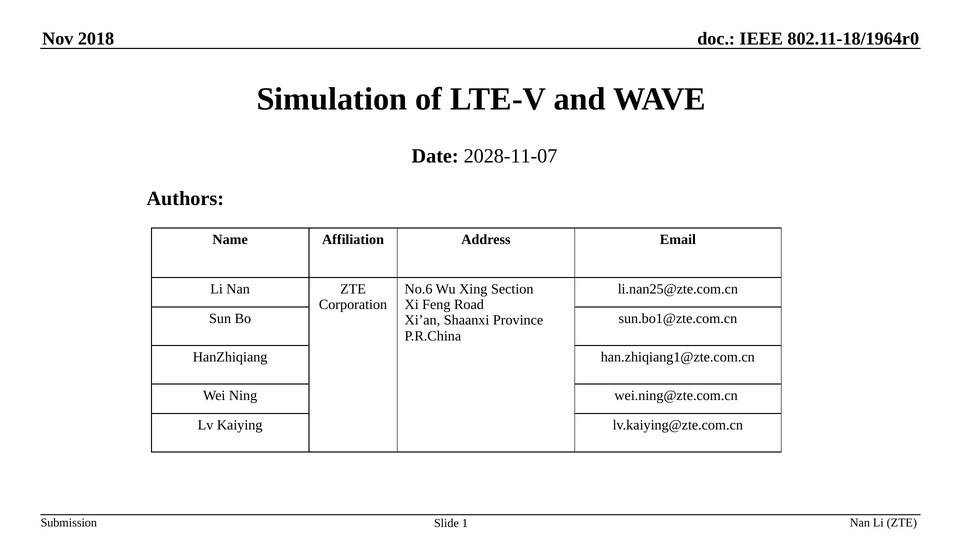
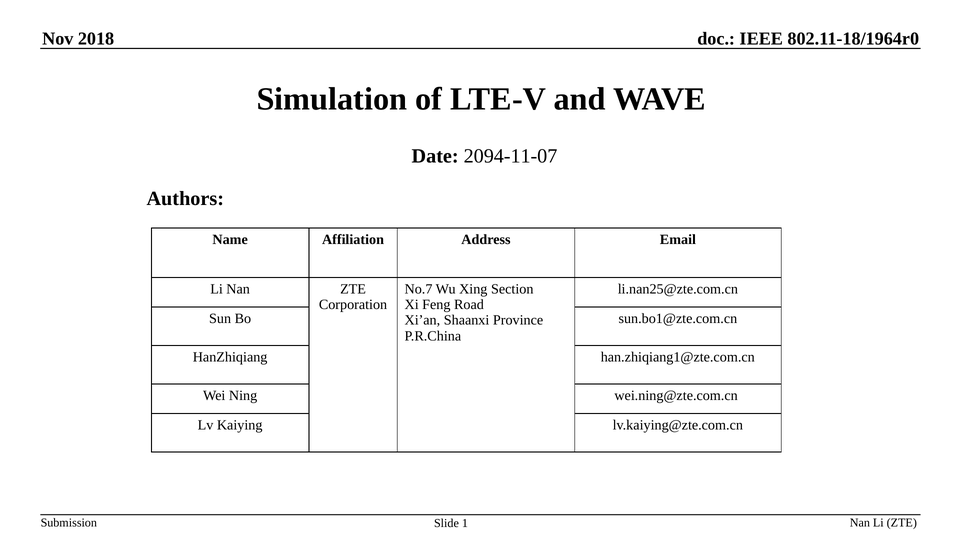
2028-11-07: 2028-11-07 -> 2094-11-07 (511, 156)
No.6: No.6 -> No.7 (419, 289)
